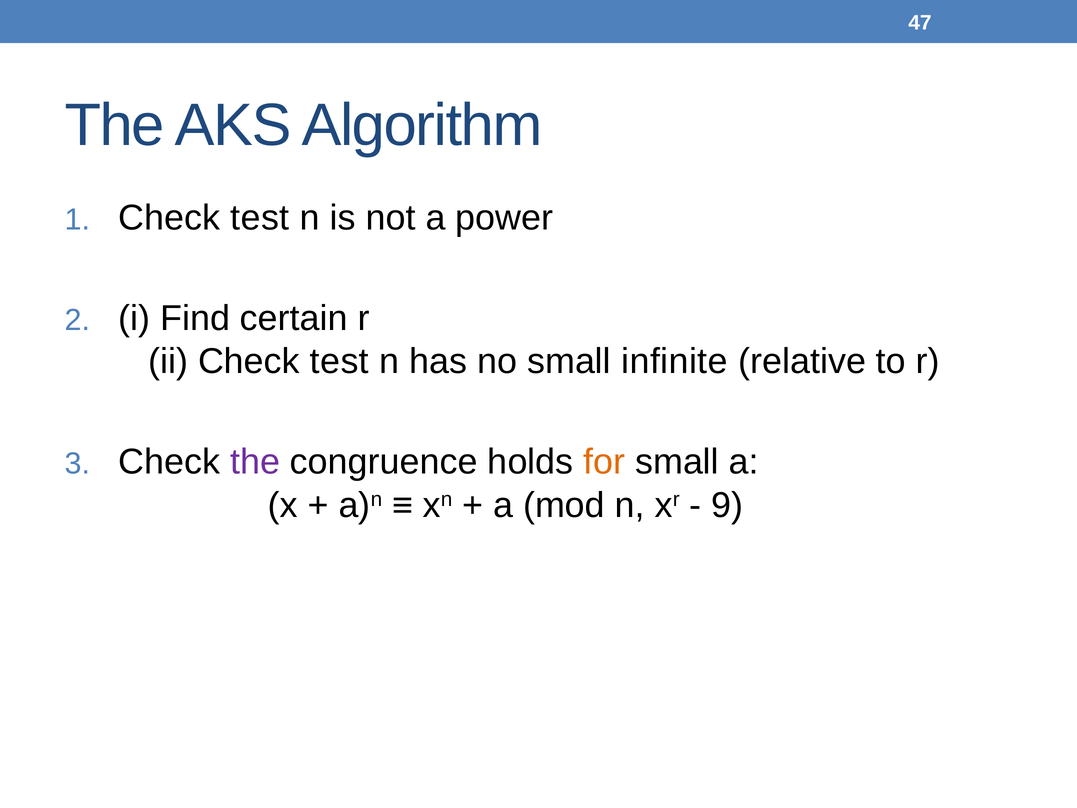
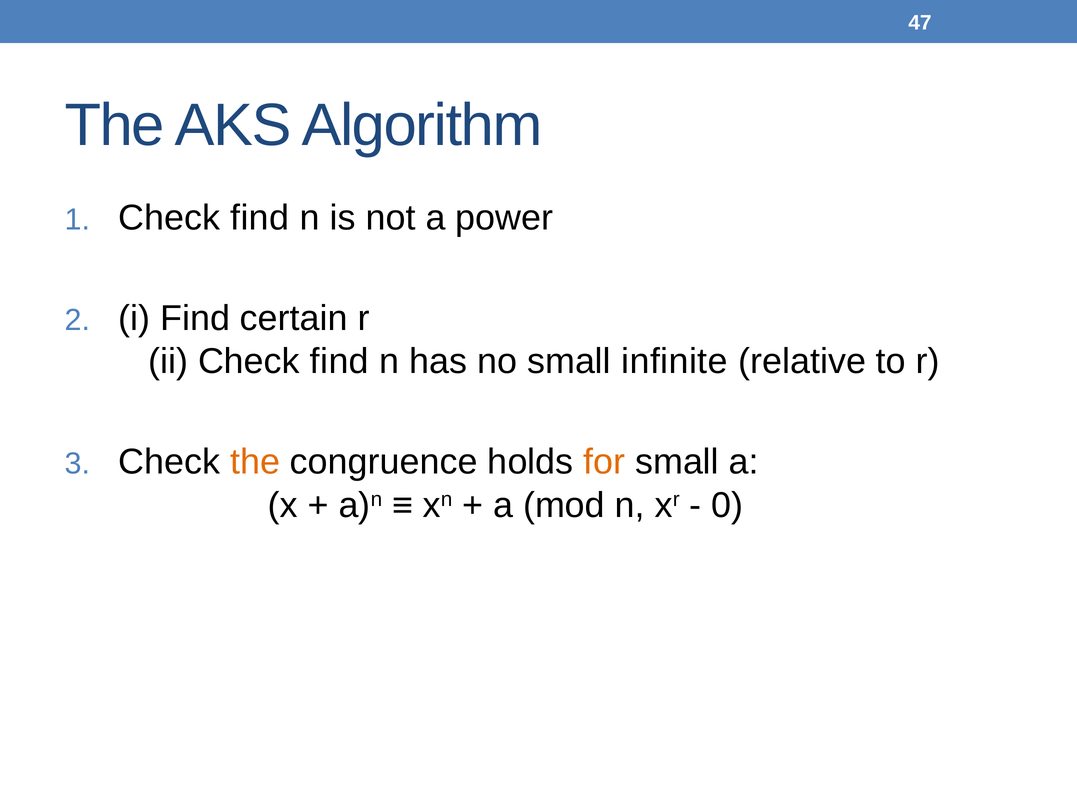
1 Check test: test -> find (260, 218)
ii Check test: test -> find (339, 361)
the colour: purple -> orange (255, 462)
9: 9 -> 0 (727, 505)
